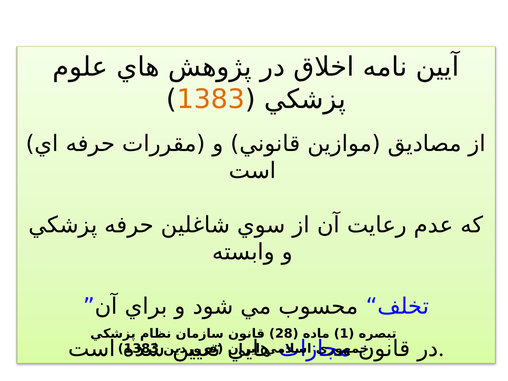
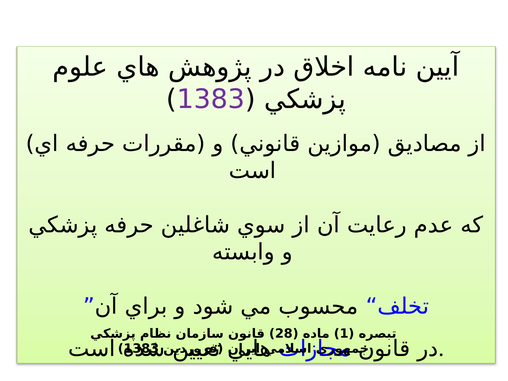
1383 colour: orange -> purple (211, 99)
